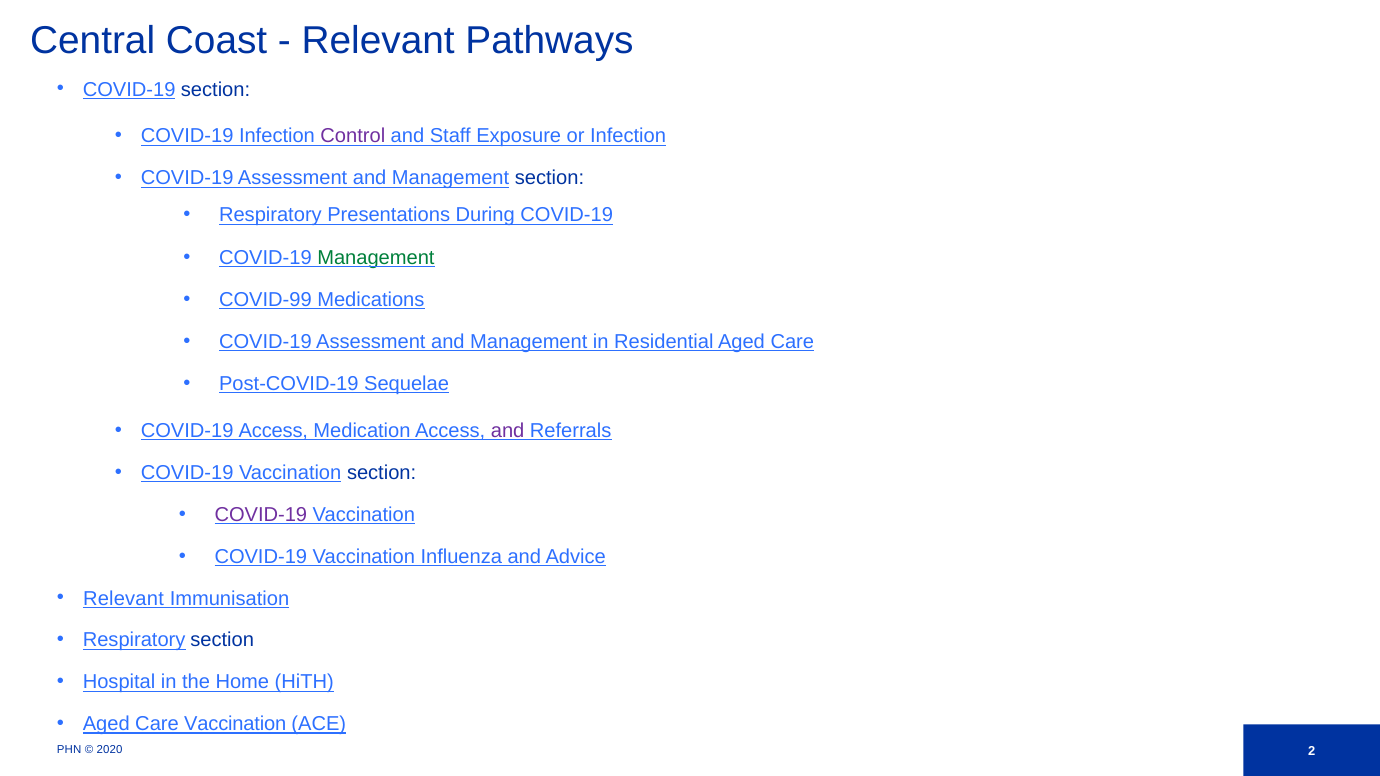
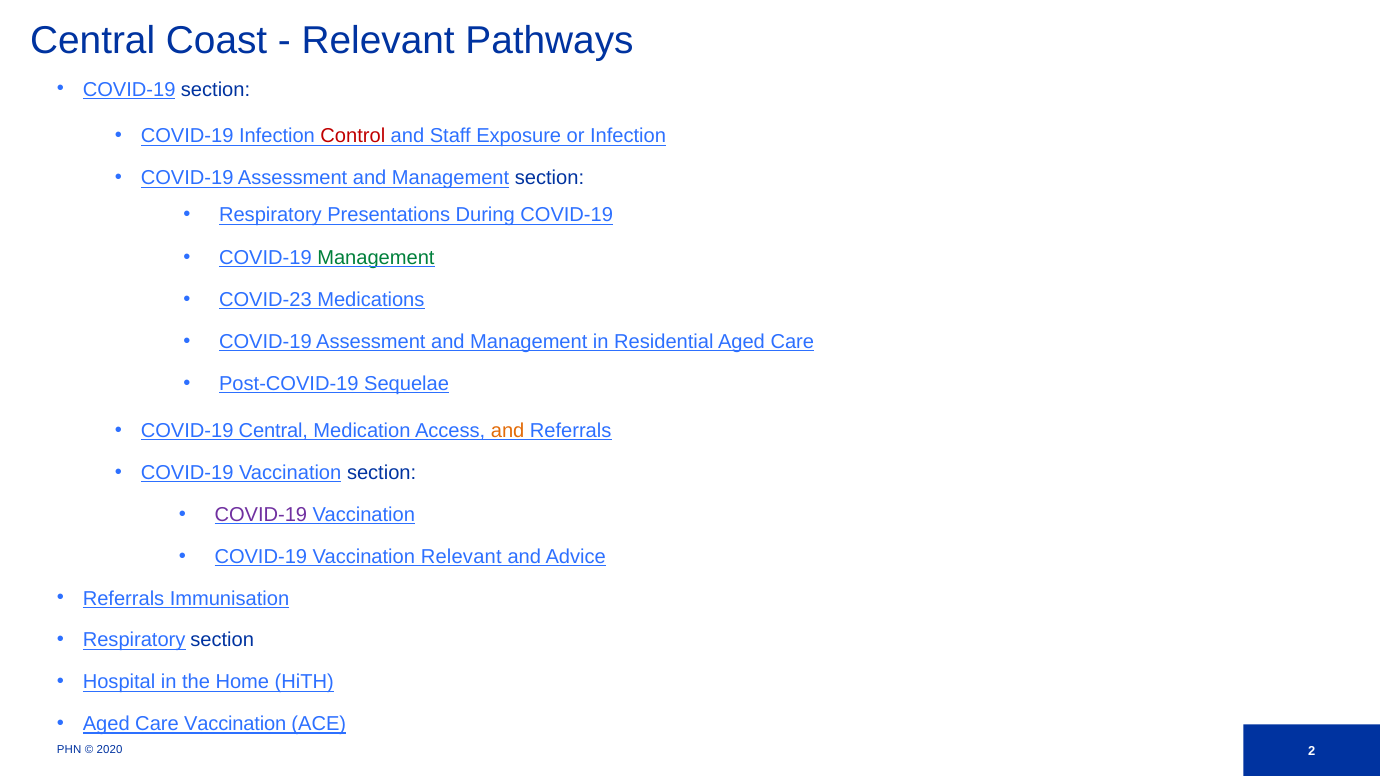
Control colour: purple -> red (353, 136)
COVID-99: COVID-99 -> COVID-23 (265, 300)
COVID-19 Access: Access -> Central (273, 431)
and colour: purple -> orange (508, 431)
Vaccination Influenza: Influenza -> Relevant (461, 557)
Relevant: Relevant -> Referrals (124, 599)
